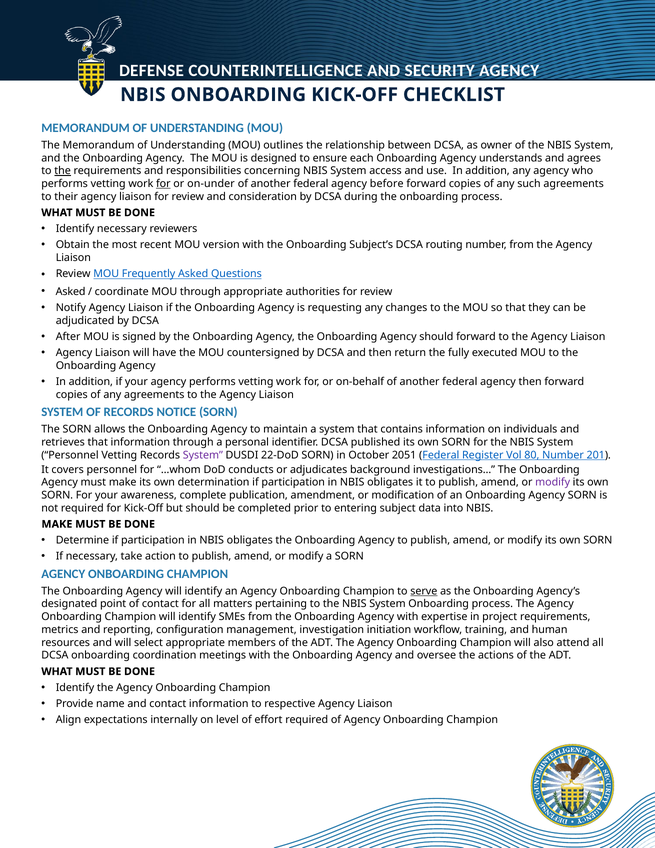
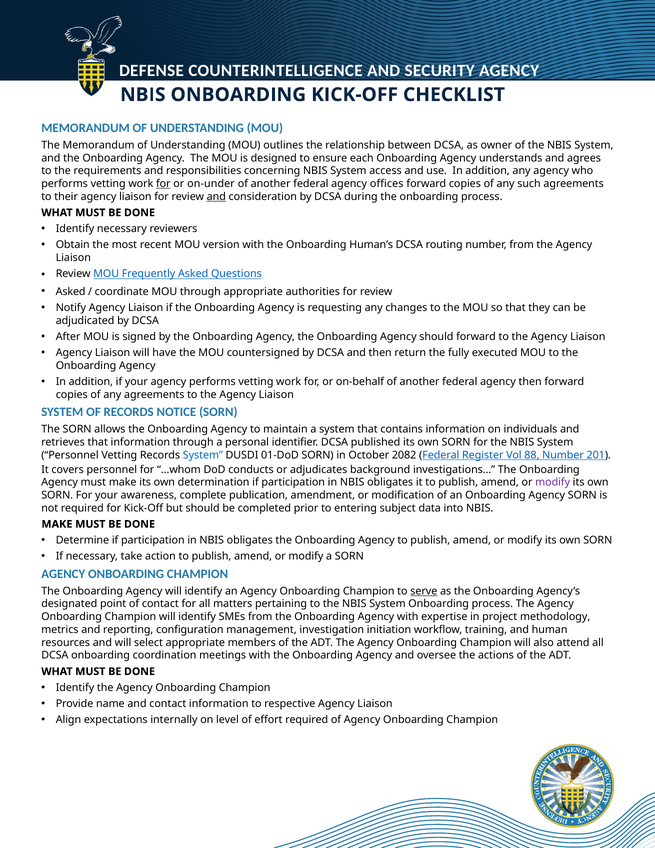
the underline: present -> none (63, 171)
before: before -> offices (387, 184)
and underline: none -> present (216, 197)
Subject’s: Subject’s -> Human’s (371, 245)
System colour: purple -> blue (203, 455)
22-DoD: 22-DoD -> 01-DoD (280, 455)
2051: 2051 -> 2082 (404, 455)
80: 80 -> 88 (532, 455)
project requirements: requirements -> methodology (555, 617)
